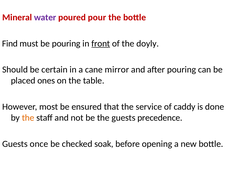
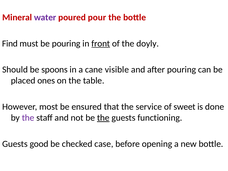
certain: certain -> spoons (55, 70)
mirror: mirror -> visible (117, 70)
caddy: caddy -> sweet (185, 107)
the colour: orange -> purple (28, 118)
the underline: none -> present (103, 118)
precedence: precedence -> functioning (160, 118)
once: once -> good (39, 144)
soak: soak -> case (104, 144)
